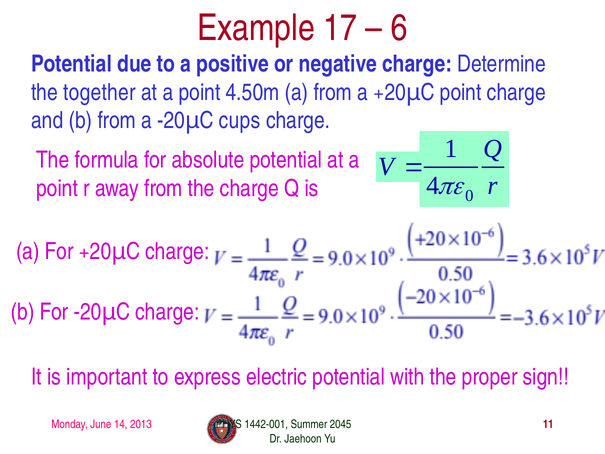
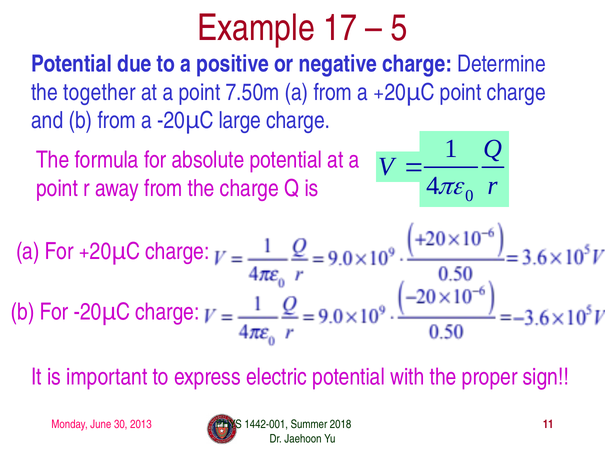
6: 6 -> 5 (399, 28)
4.50m: 4.50m -> 7.50m (253, 92)
cups: cups -> large (240, 121)
14: 14 -> 30 (121, 424)
2045: 2045 -> 2018 (341, 424)
